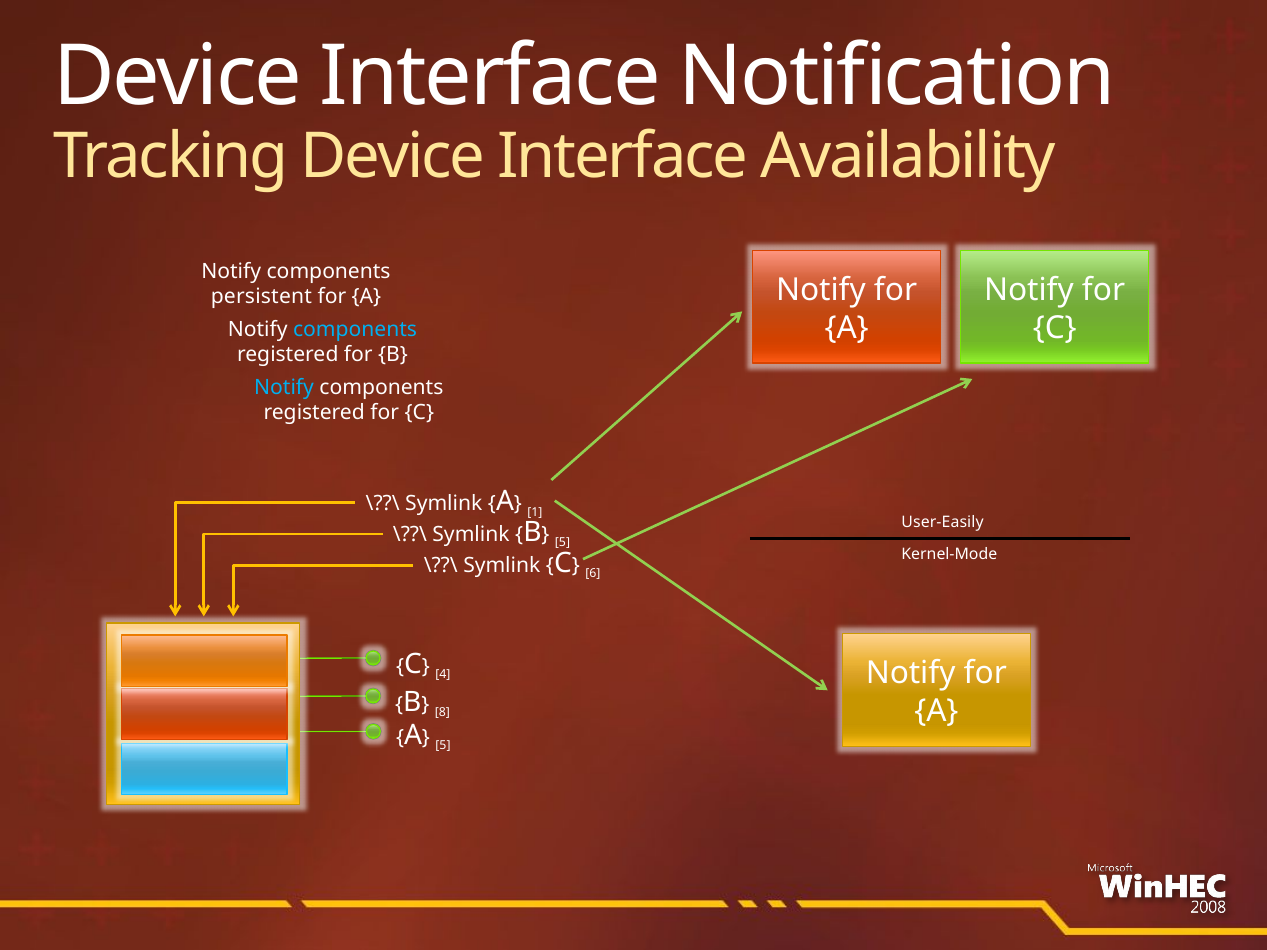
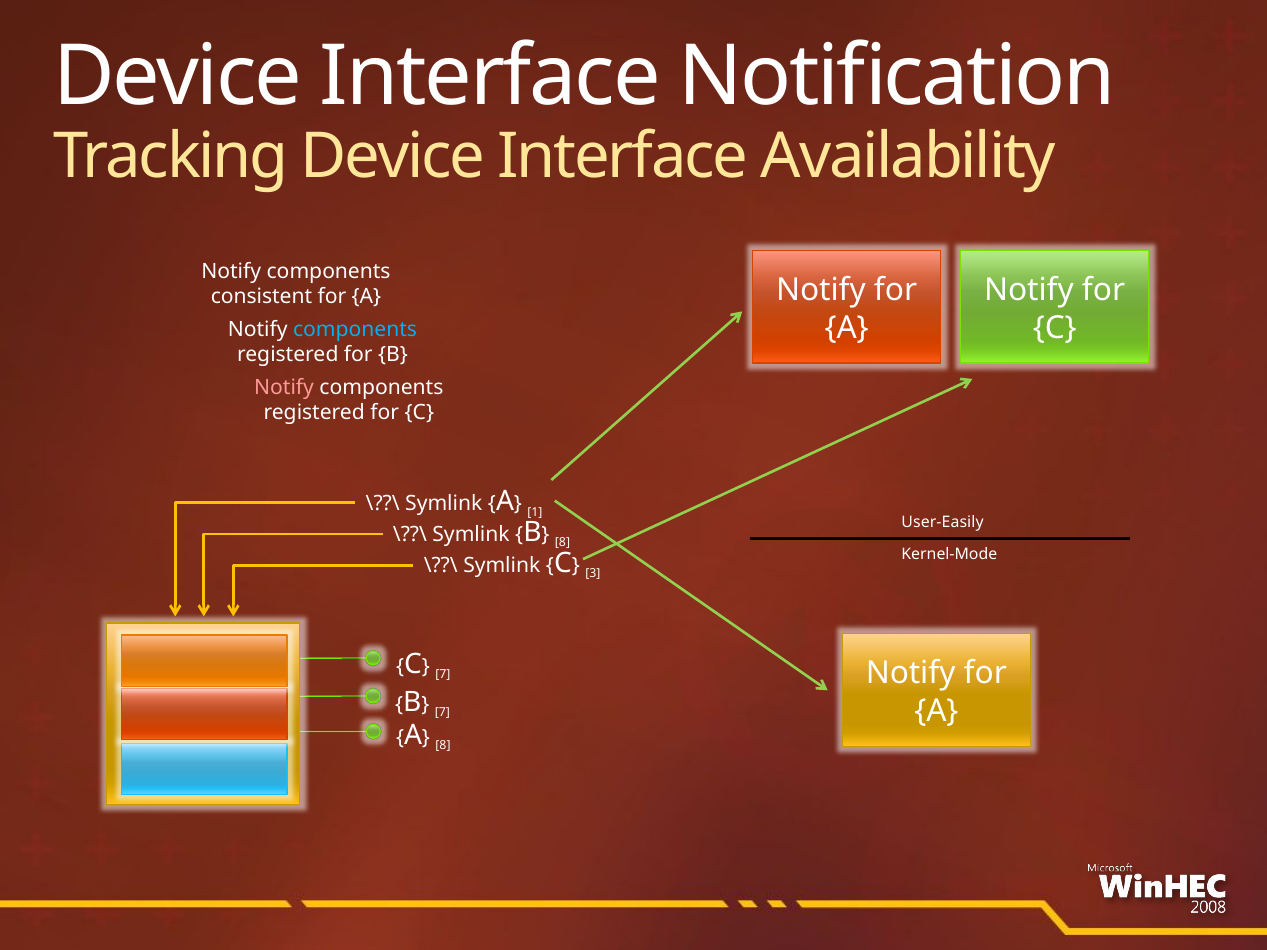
persistent: persistent -> consistent (261, 297)
Notify colour: light blue -> pink (284, 388)
5: 5 -> 8 (563, 543)
6: 6 -> 3 (593, 574)
4: 4 -> 7 (443, 675)
8: 8 -> 7 (442, 713)
5: 5 -> 8 (443, 746)
